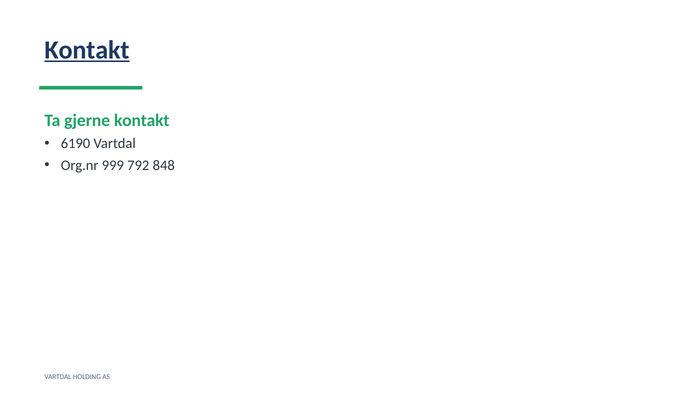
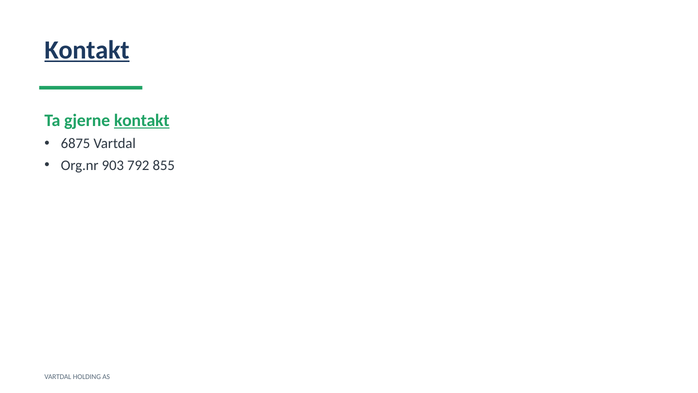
kontakt underline: none -> present (142, 120)
6190: 6190 -> 6875 (76, 144)
999: 999 -> 903 (113, 165)
848: 848 -> 855 (164, 165)
